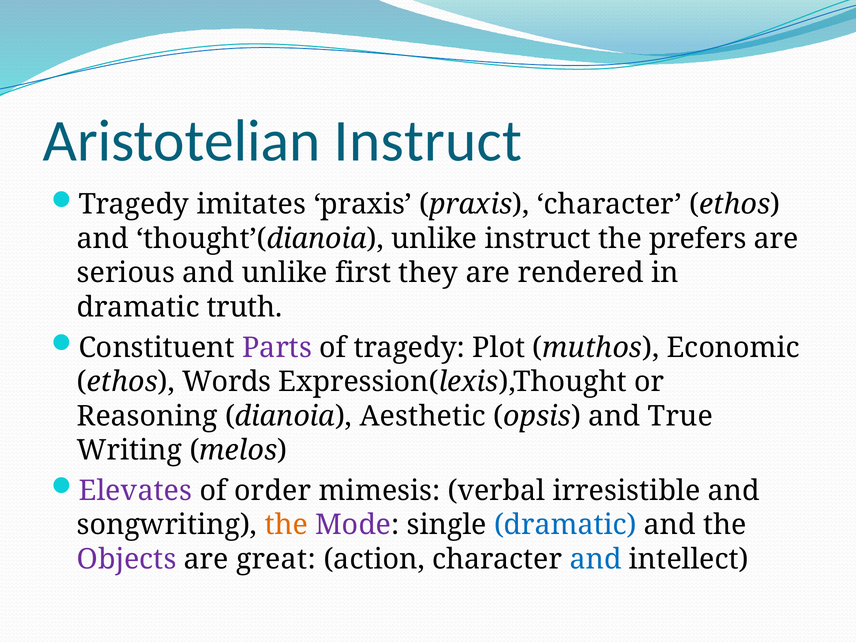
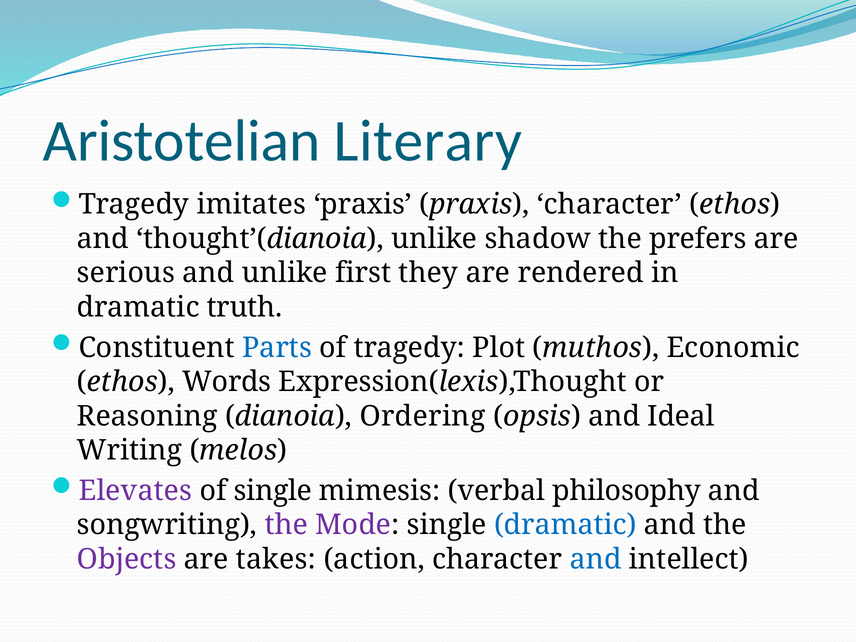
Aristotelian Instruct: Instruct -> Literary (428, 141)
unlike instruct: instruct -> shadow (538, 239)
Parts colour: purple -> blue (277, 348)
Aesthetic: Aesthetic -> Ordering (423, 416)
True: True -> Ideal (681, 416)
of order: order -> single (273, 491)
irresistible: irresistible -> philosophy (627, 491)
the colour: orange -> purple (286, 525)
great: great -> takes (276, 559)
